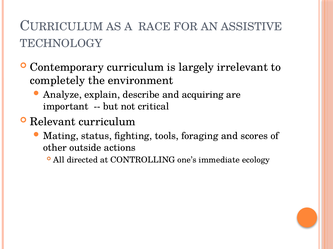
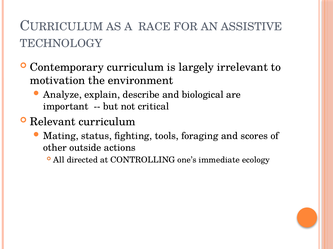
completely: completely -> motivation (58, 81)
acquiring: acquiring -> biological (203, 95)
